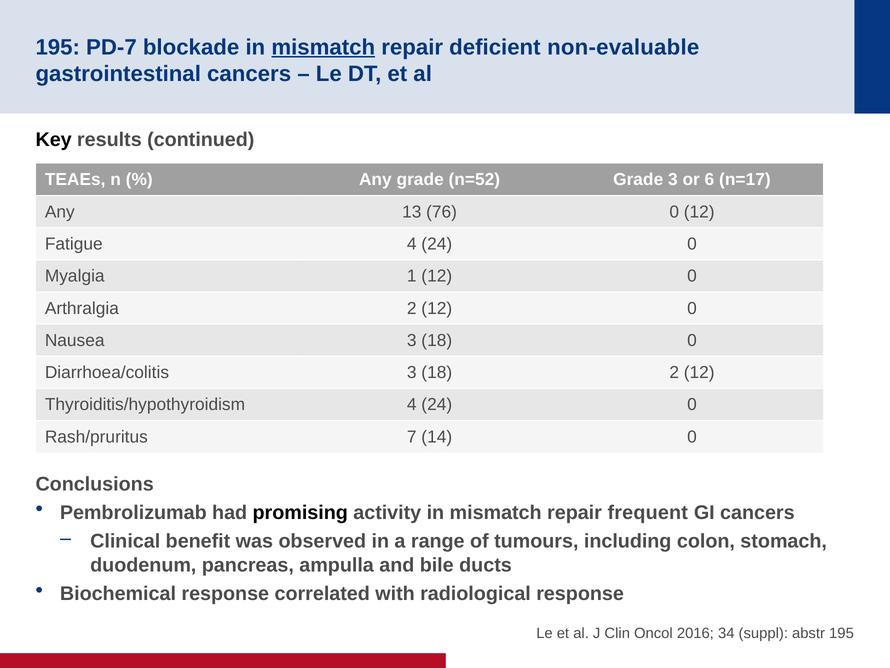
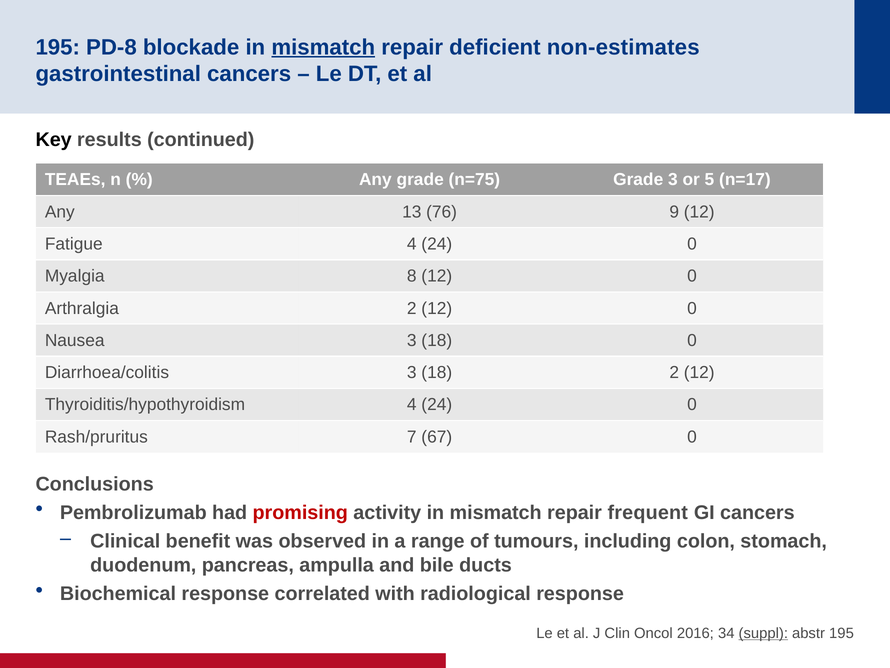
PD-7: PD-7 -> PD-8 (111, 47)
non-evaluable: non-evaluable -> non-estimates (623, 47)
n=52: n=52 -> n=75 (474, 180)
6: 6 -> 5 (709, 180)
76 0: 0 -> 9 (674, 212)
1: 1 -> 8 (412, 276)
14: 14 -> 67 (437, 437)
promising colour: black -> red (300, 512)
suppl underline: none -> present (763, 633)
